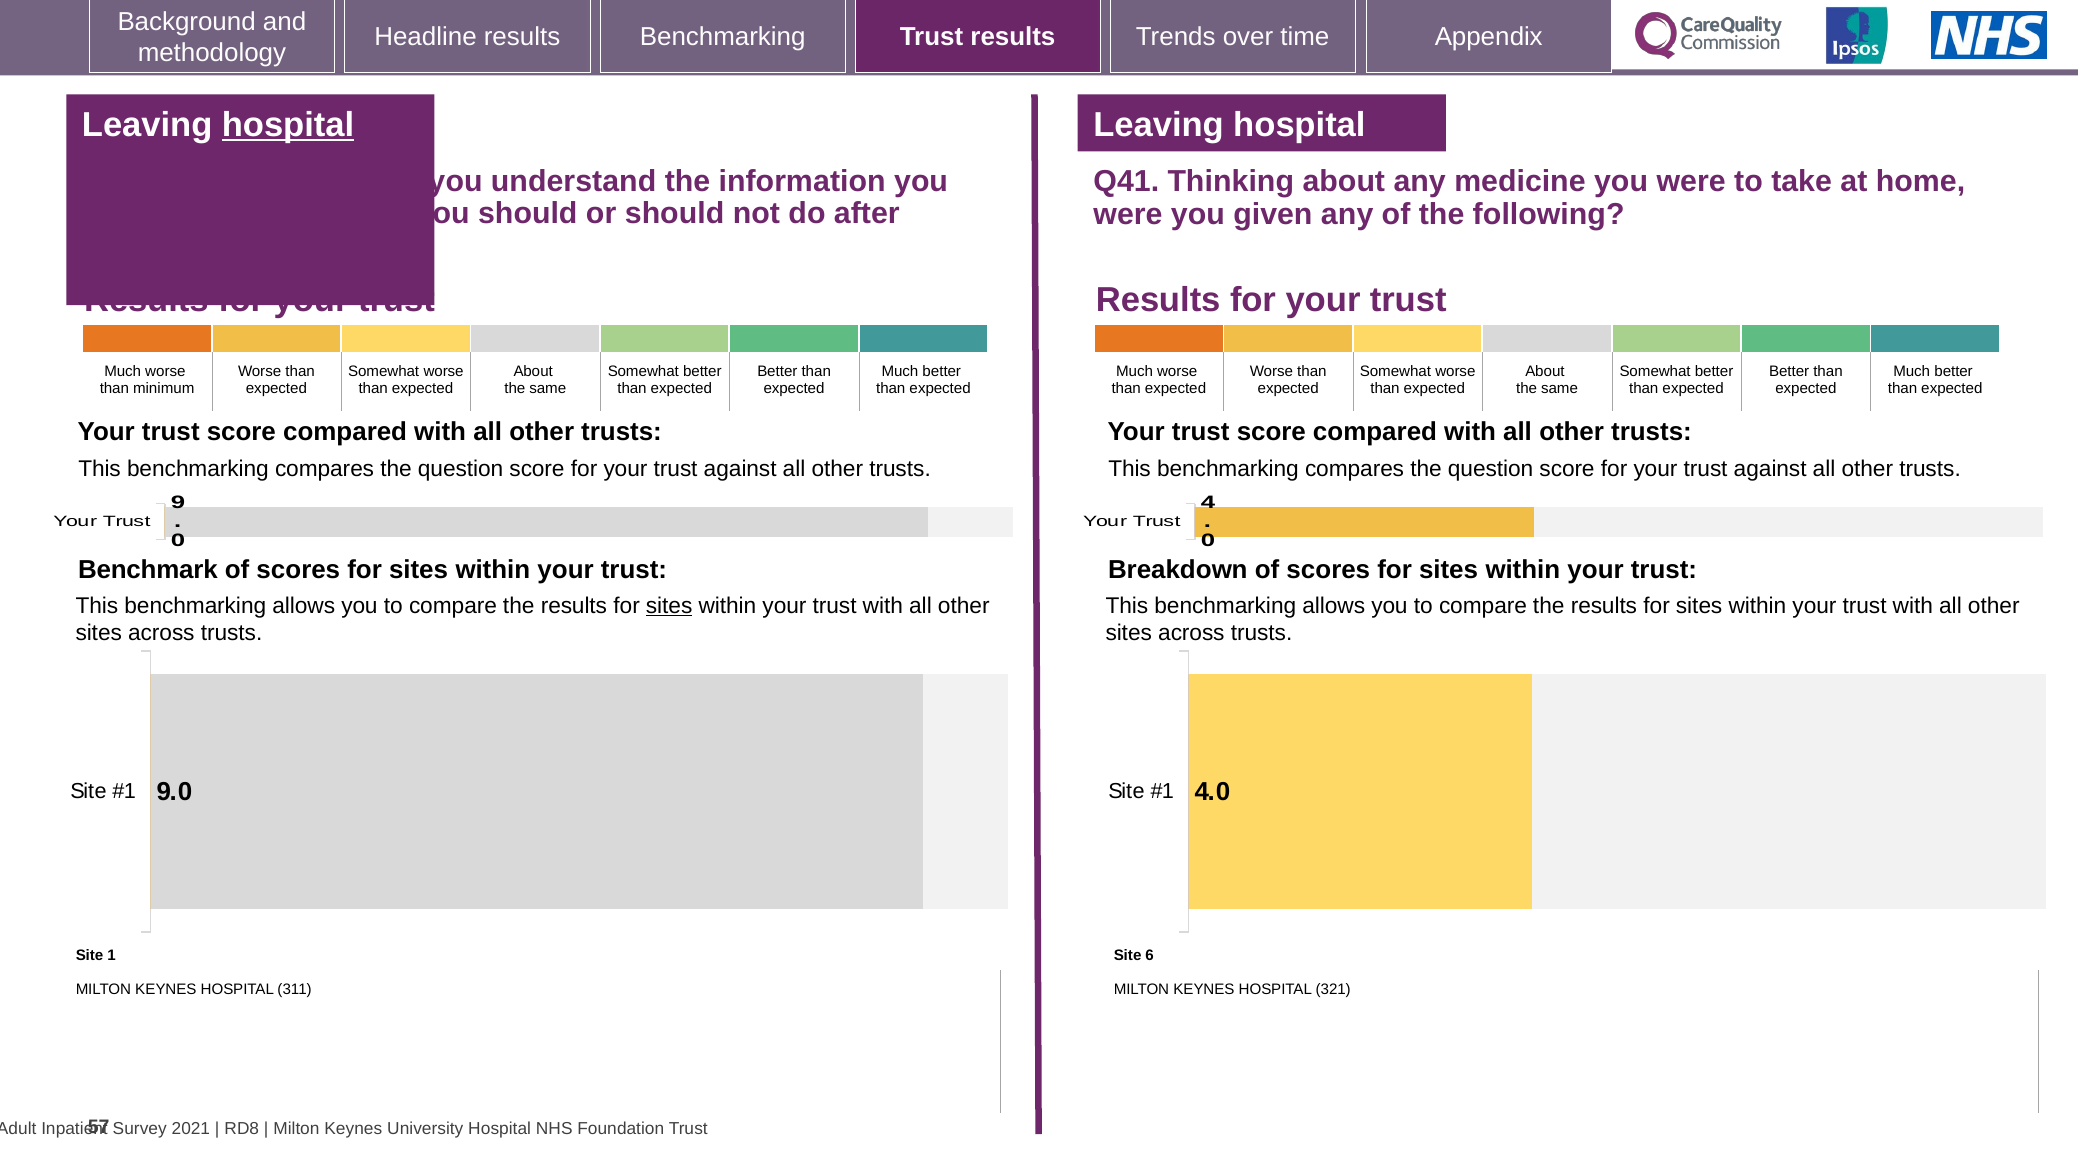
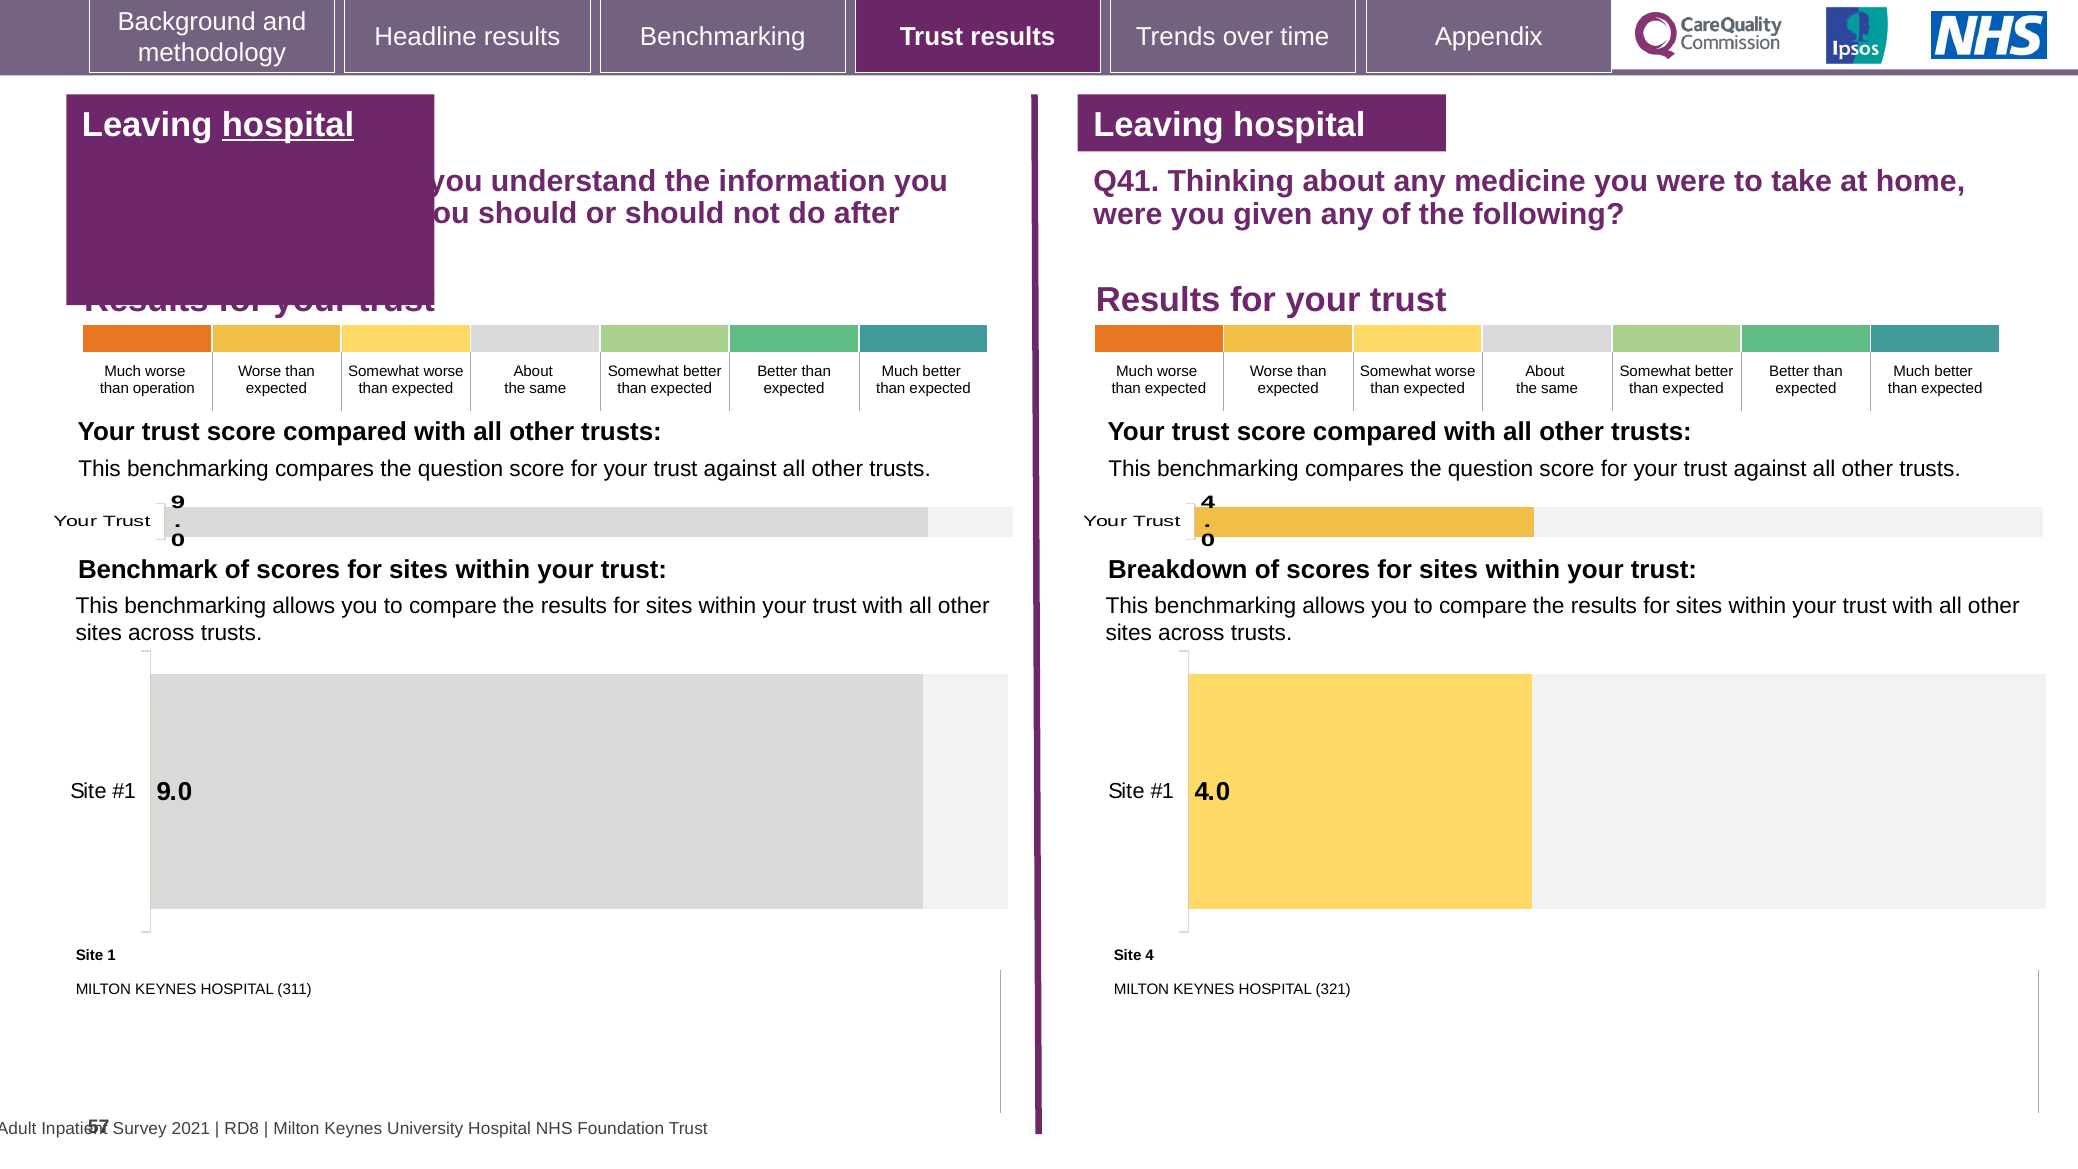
minimum: minimum -> operation (164, 389)
sites underline: present -> none (669, 606)
Site 6: 6 -> 4 (1150, 956)
